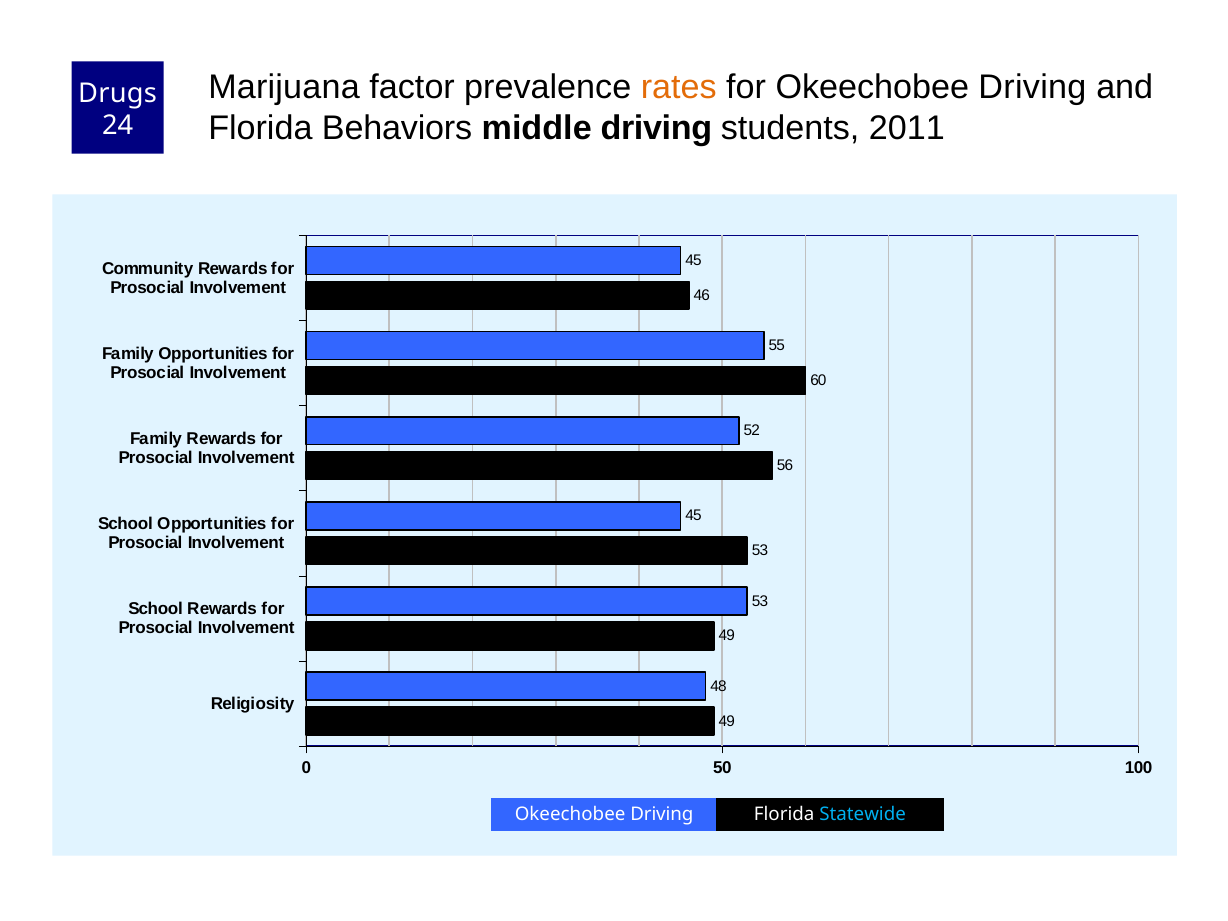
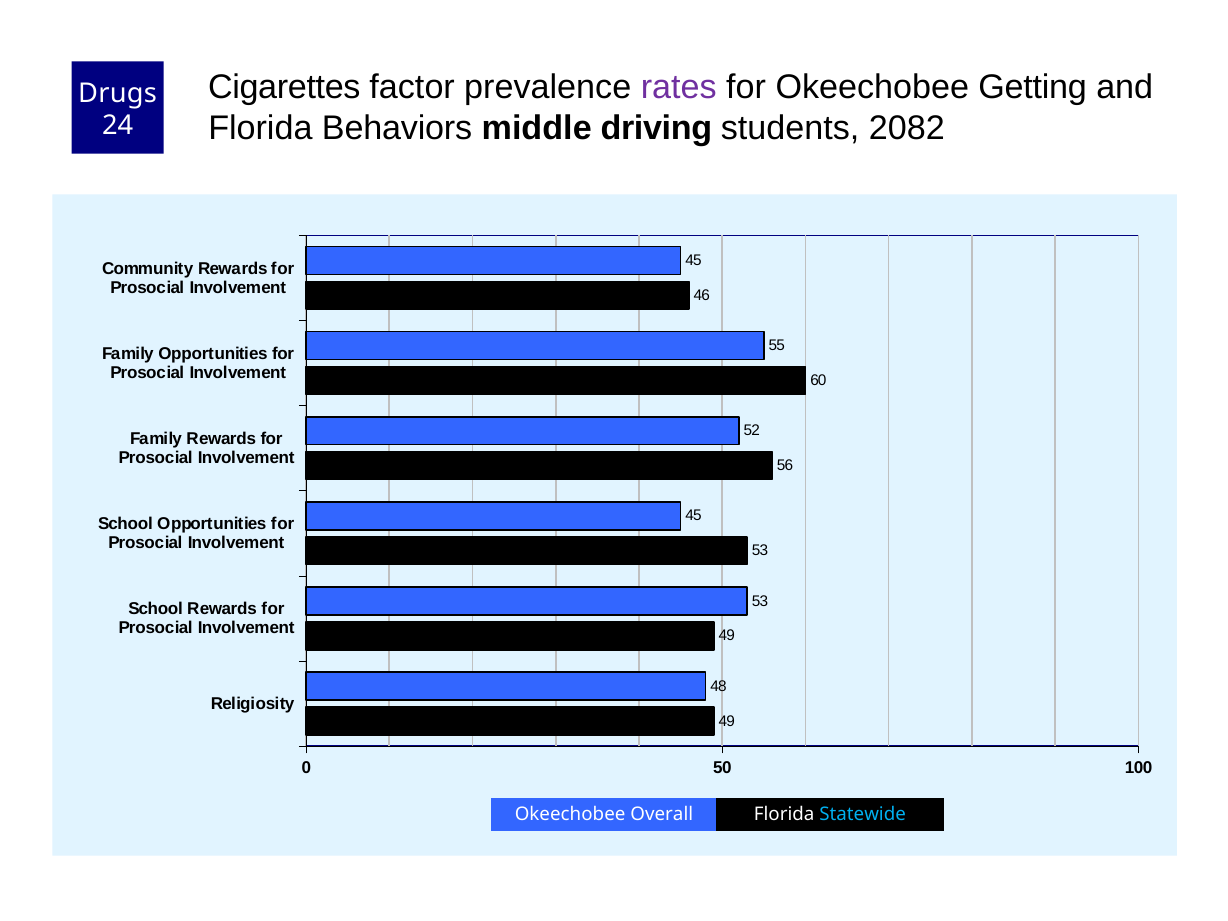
Marijuana: Marijuana -> Cigarettes (284, 87)
rates colour: orange -> purple (679, 87)
for Okeechobee Driving: Driving -> Getting (1033, 87)
2011: 2011 -> 2082 (907, 128)
Driving: Driving -> Overall (662, 814)
